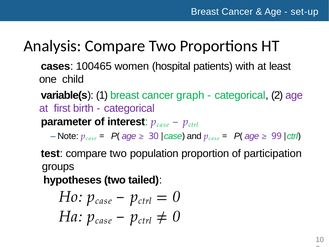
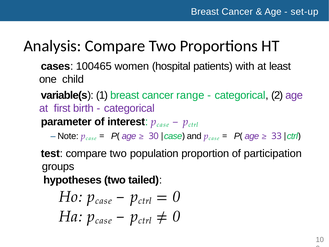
graph: graph -> range (190, 95)
99: 99 -> 33 (277, 136)
